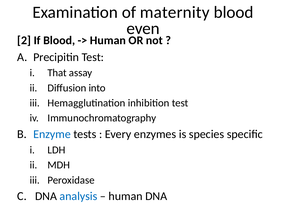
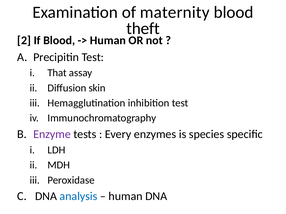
even: even -> theft (143, 29)
into: into -> skin (97, 88)
Enzyme colour: blue -> purple (52, 135)
